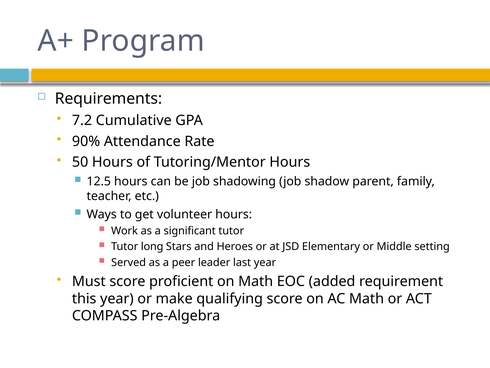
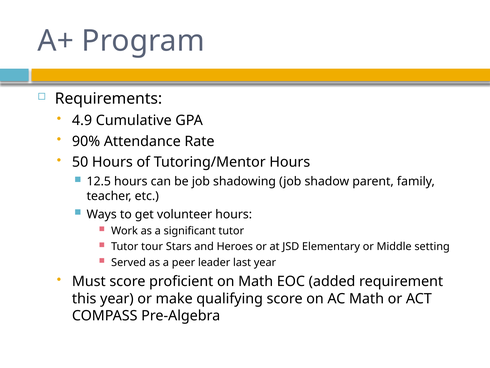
7.2: 7.2 -> 4.9 (82, 120)
long: long -> tour (152, 246)
